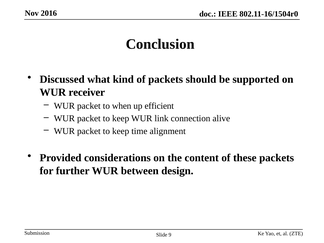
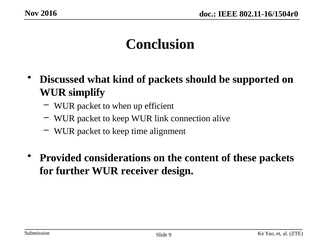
receiver: receiver -> simplify (87, 92)
between: between -> receiver (140, 171)
